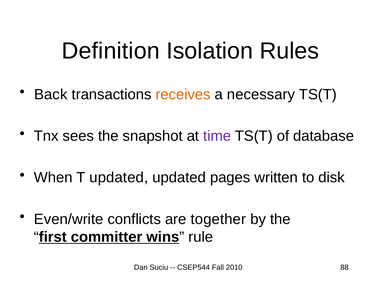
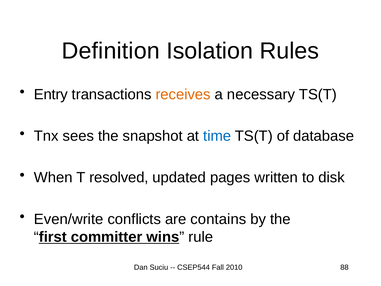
Back: Back -> Entry (51, 94)
time colour: purple -> blue (217, 136)
T updated: updated -> resolved (119, 177)
together: together -> contains (218, 219)
